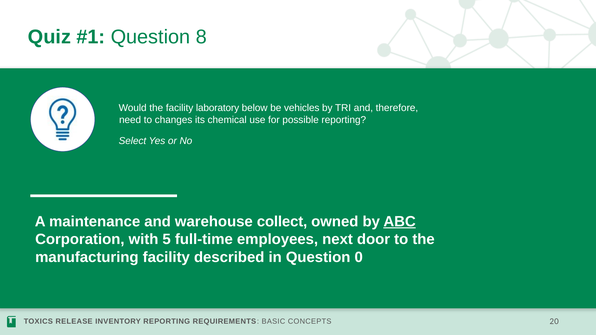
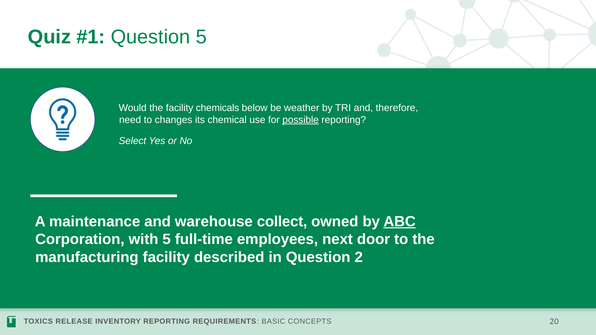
Question 8: 8 -> 5 (201, 37)
laboratory: laboratory -> chemicals (218, 108)
vehicles: vehicles -> weather (302, 108)
possible underline: none -> present (301, 120)
0: 0 -> 2 (359, 257)
